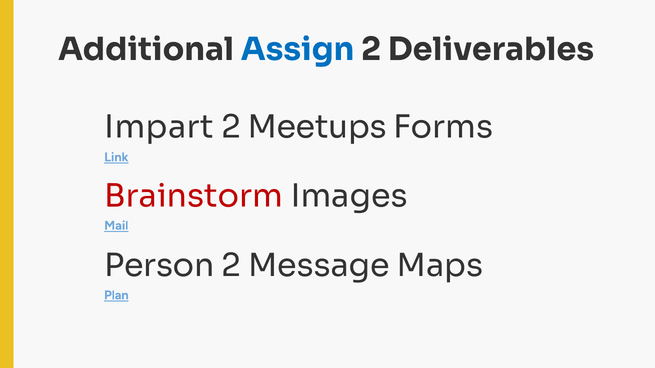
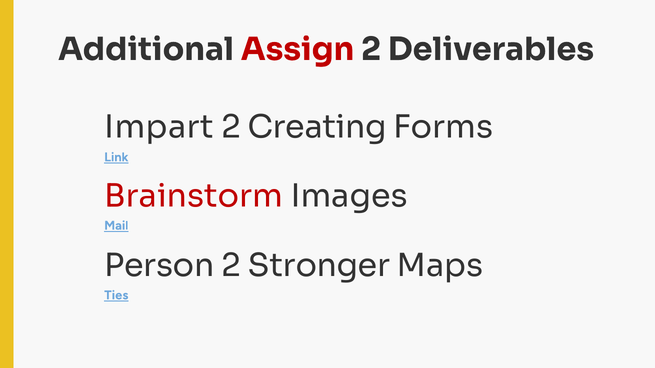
Assign colour: blue -> red (298, 49)
Meetups: Meetups -> Creating (317, 127)
Message: Message -> Stronger (319, 266)
Plan: Plan -> Ties (116, 295)
